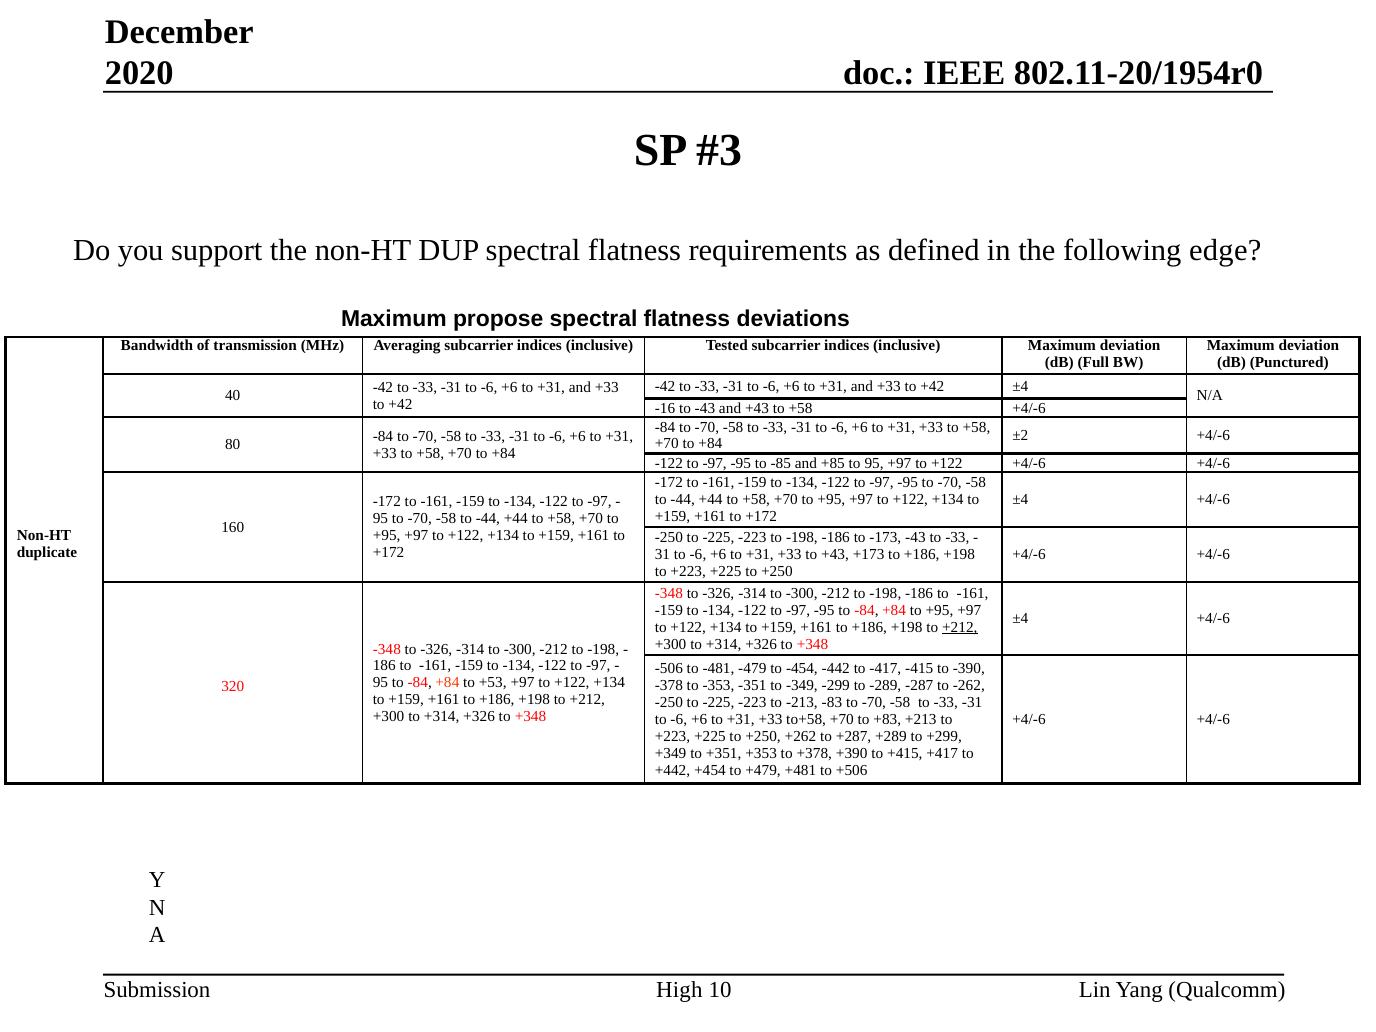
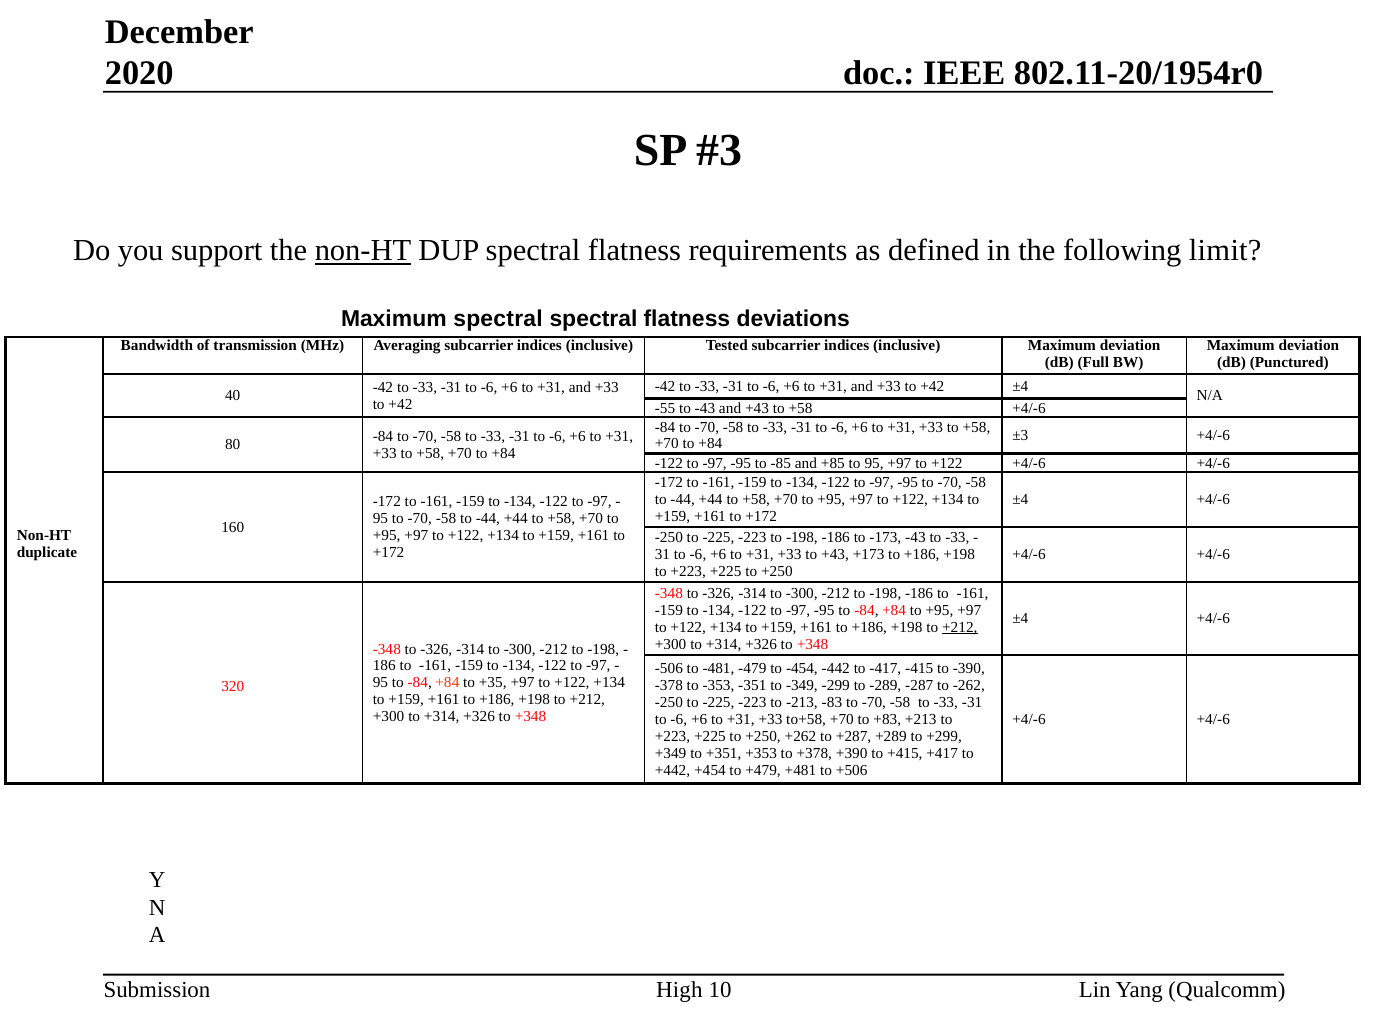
non-HT underline: none -> present (363, 251)
edge: edge -> limit (1225, 251)
Maximum propose: propose -> spectral (498, 319)
-16: -16 -> -55 (665, 408)
±2: ±2 -> ±3 (1020, 435)
+53: +53 -> +35 (493, 683)
